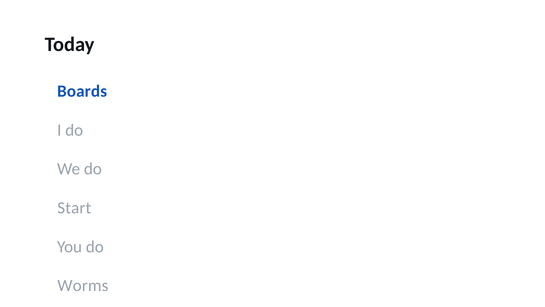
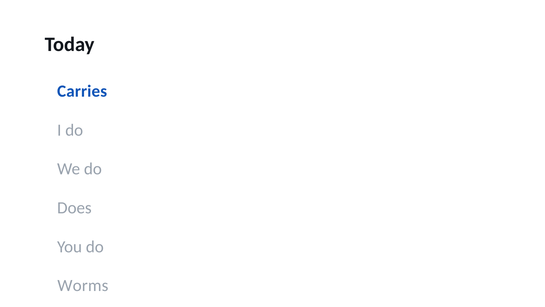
Boards: Boards -> Carries (82, 91)
Start: Start -> Does (74, 208)
